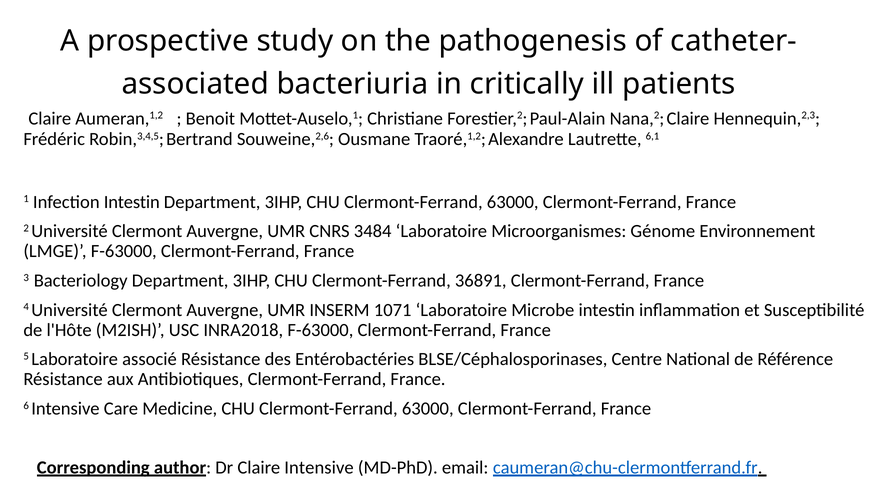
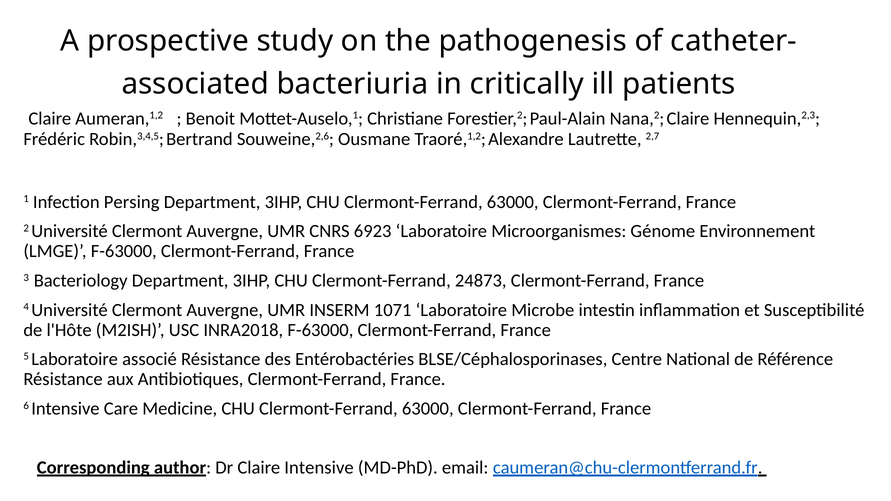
6,1: 6,1 -> 2,7 (653, 136)
Infection Intestin: Intestin -> Persing (132, 202)
3484: 3484 -> 6923 (373, 231)
36891: 36891 -> 24873 (481, 281)
